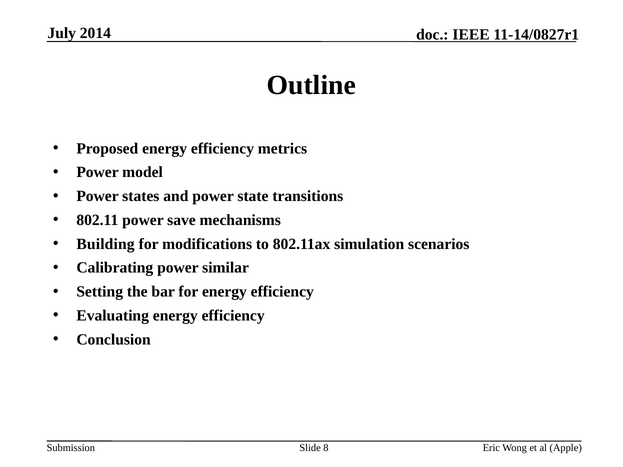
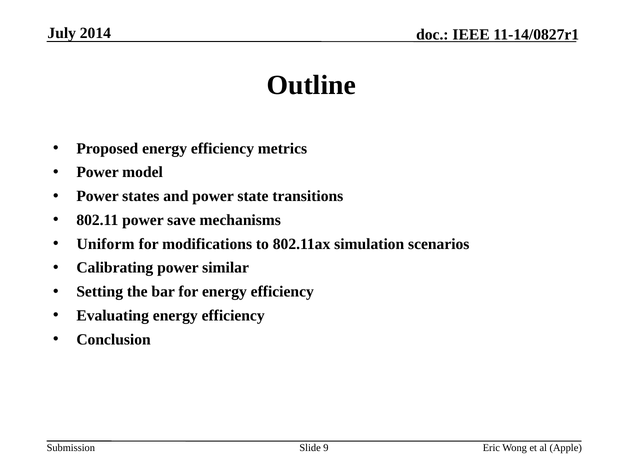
Building: Building -> Uniform (106, 244)
8: 8 -> 9 (326, 448)
